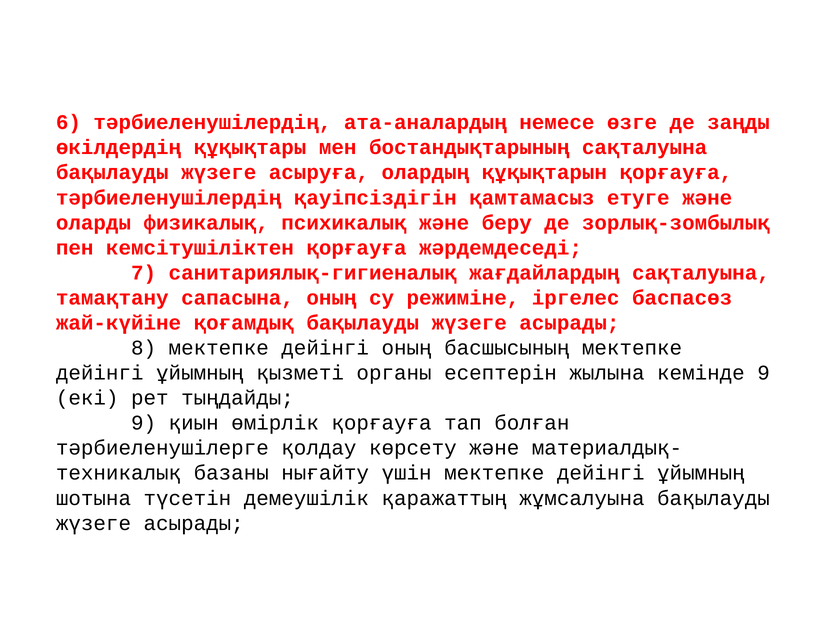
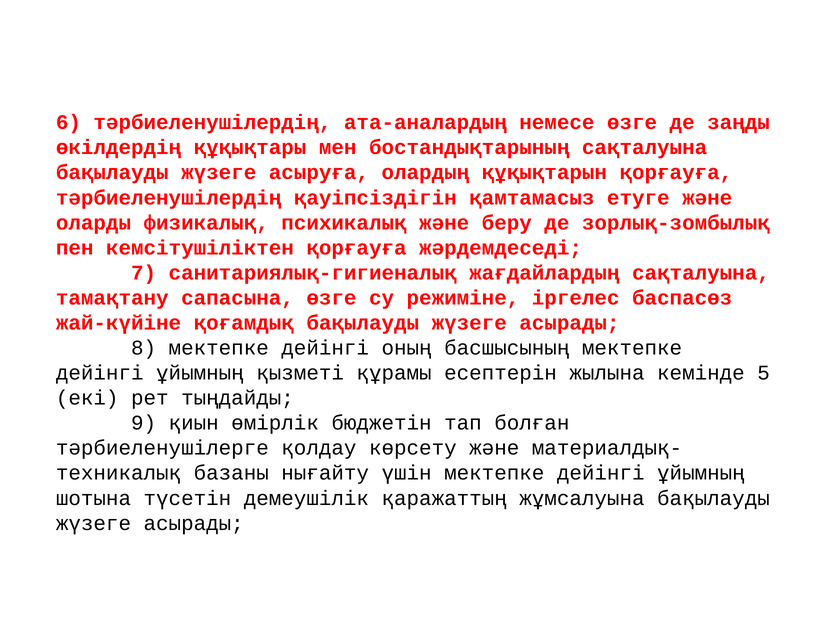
сапасына оның: оның -> өзге (331, 298)
органы: органы -> құрамы (394, 373)
кемінде 9: 9 -> 5 (764, 373)
өмірлік қорғауға: қорғауға -> бюджетін (382, 423)
